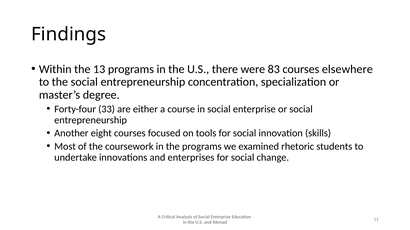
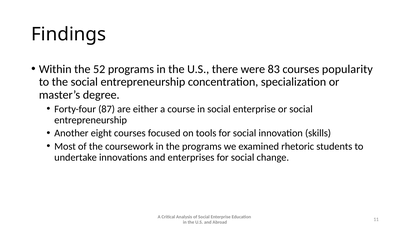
13: 13 -> 52 (99, 69)
elsewhere: elsewhere -> popularity (347, 69)
33: 33 -> 87 (107, 109)
